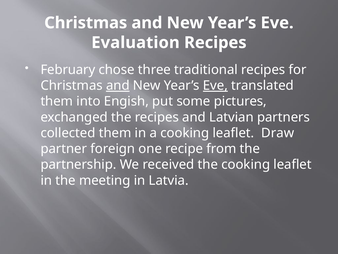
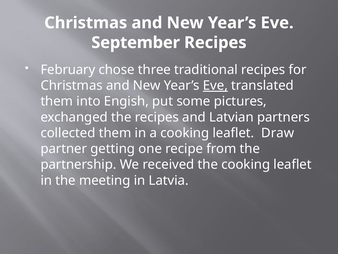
Evaluation: Evaluation -> September (136, 43)
and underline: present -> none (118, 85)
foreign: foreign -> getting (113, 149)
